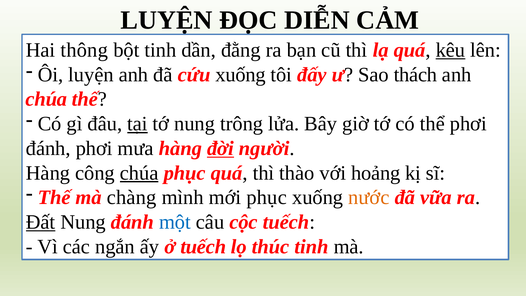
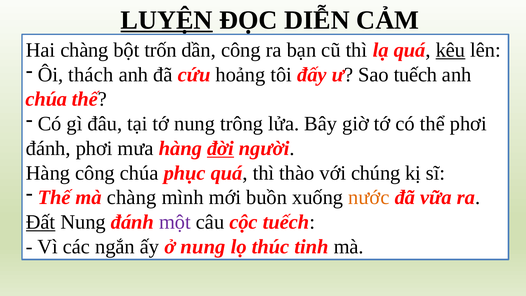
LUYỆN underline: none -> present (167, 20)
Hai thông: thông -> chàng (84, 50)
bột tinh: tinh -> trốn (161, 50)
dần đằng: đằng -> công (241, 50)
Ôi luyện: luyện -> thách (91, 75)
cứu xuống: xuống -> hoảng (240, 75)
Sao thách: thách -> tuếch (415, 75)
tại underline: present -> none (137, 124)
chúa underline: present -> none (139, 173)
hoảng: hoảng -> chúng (376, 173)
mới phục: phục -> buồn (267, 197)
một colour: blue -> purple (175, 222)
ở tuếch: tuếch -> nung (203, 247)
